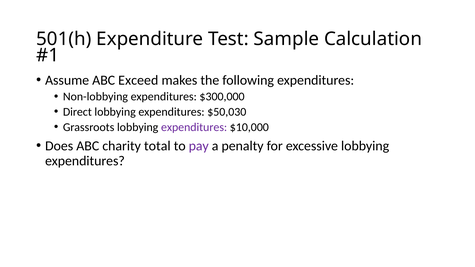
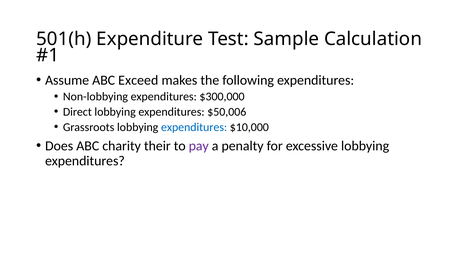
$50,030: $50,030 -> $50,006 (227, 112)
expenditures colour: purple -> blue (194, 127)
total: total -> their (157, 146)
